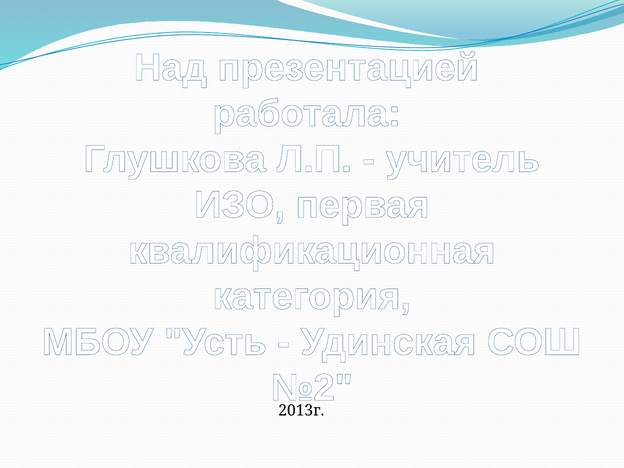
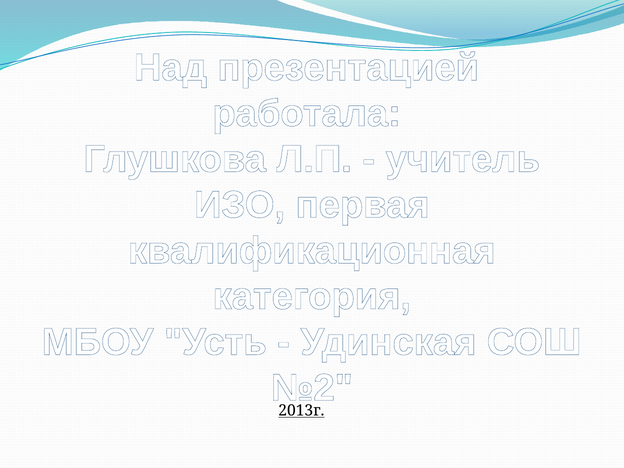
2013г underline: none -> present (301, 411)
